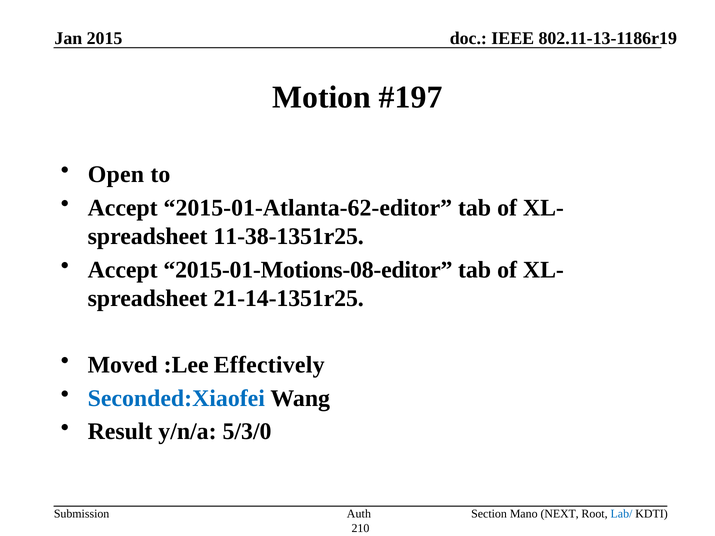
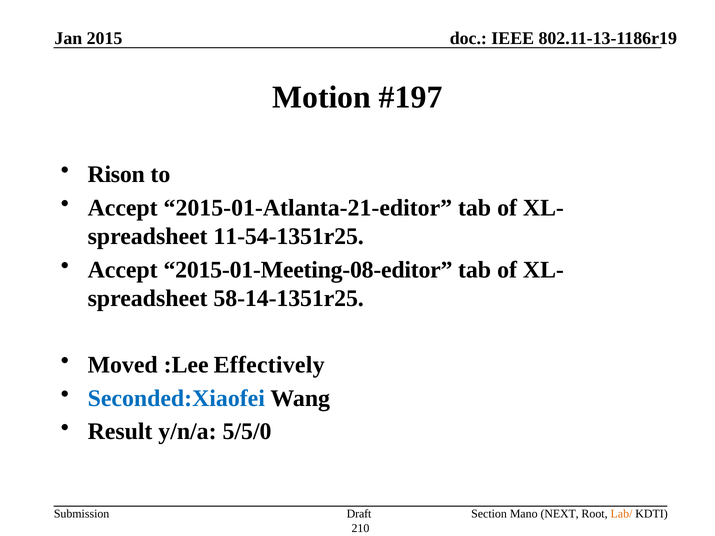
Open: Open -> Rison (116, 174)
2015-01-Atlanta-62-editor: 2015-01-Atlanta-62-editor -> 2015-01-Atlanta-21-editor (308, 208)
11-38-1351r25: 11-38-1351r25 -> 11-54-1351r25 (289, 236)
2015-01-Motions-08-editor: 2015-01-Motions-08-editor -> 2015-01-Meeting-08-editor (308, 270)
21-14-1351r25: 21-14-1351r25 -> 58-14-1351r25 (289, 298)
5/3/0: 5/3/0 -> 5/5/0 (247, 432)
Auth: Auth -> Draft (359, 514)
Lab/ colour: blue -> orange (621, 514)
